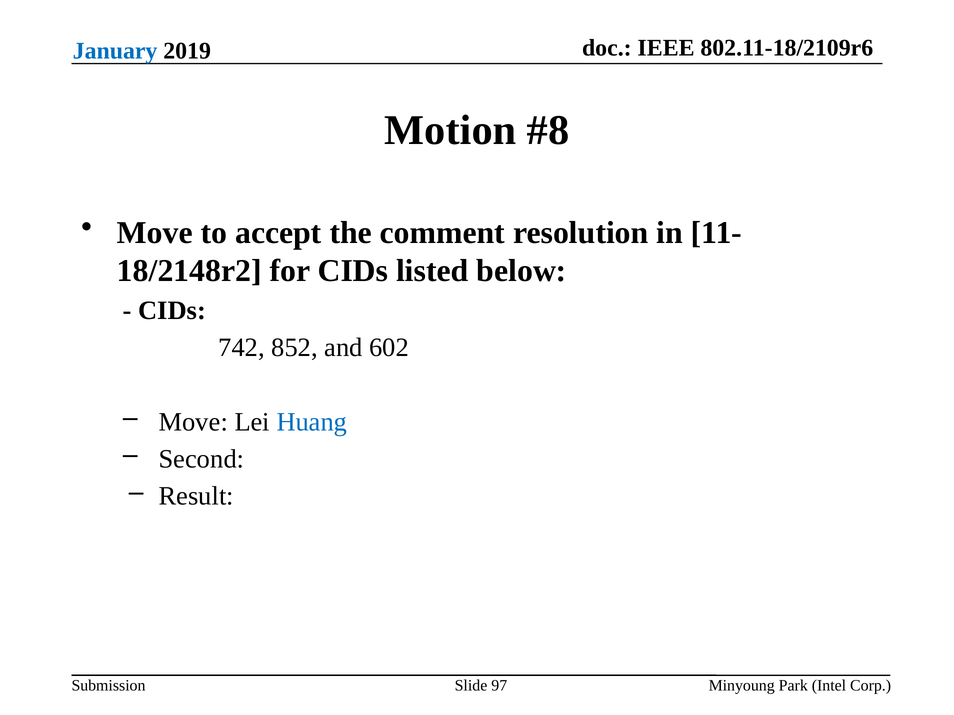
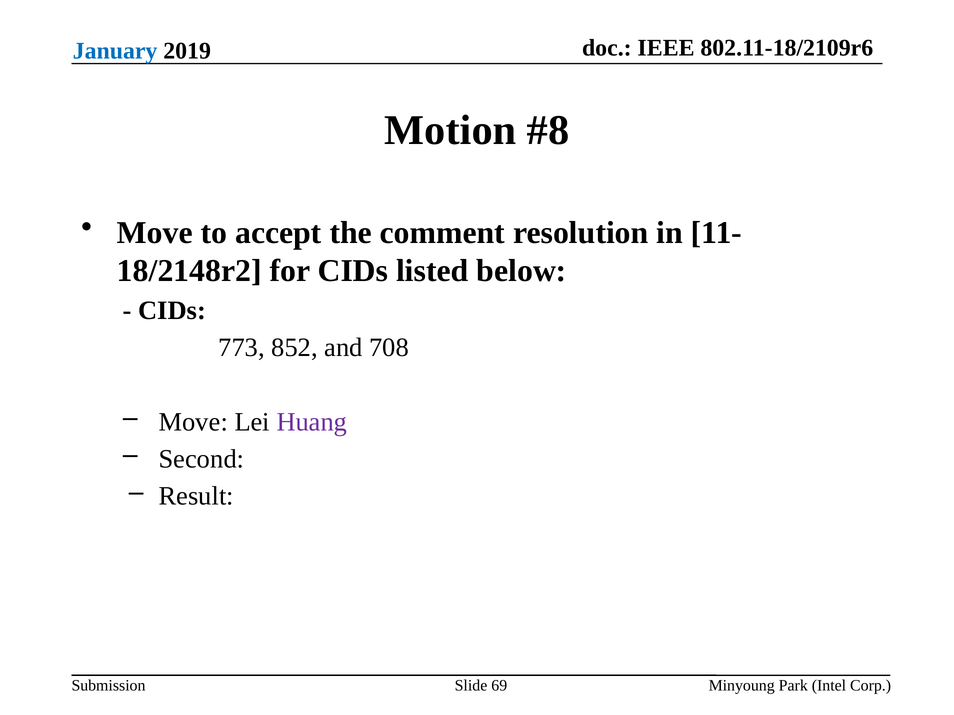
742: 742 -> 773 (241, 348)
602: 602 -> 708 (389, 348)
Huang colour: blue -> purple (312, 422)
97: 97 -> 69 (499, 686)
